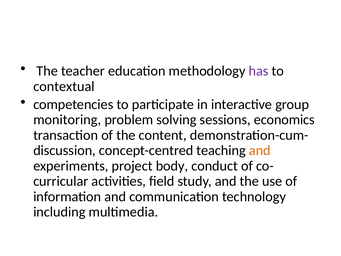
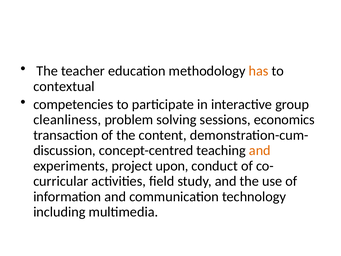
has colour: purple -> orange (259, 71)
monitoring: monitoring -> cleanliness (67, 120)
body: body -> upon (172, 166)
